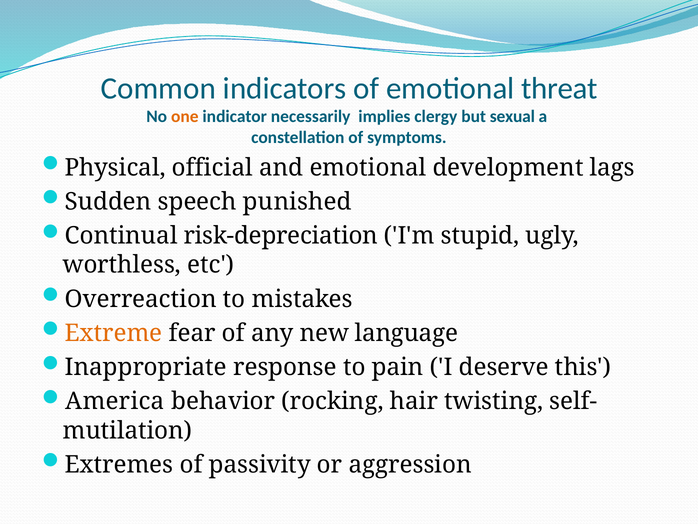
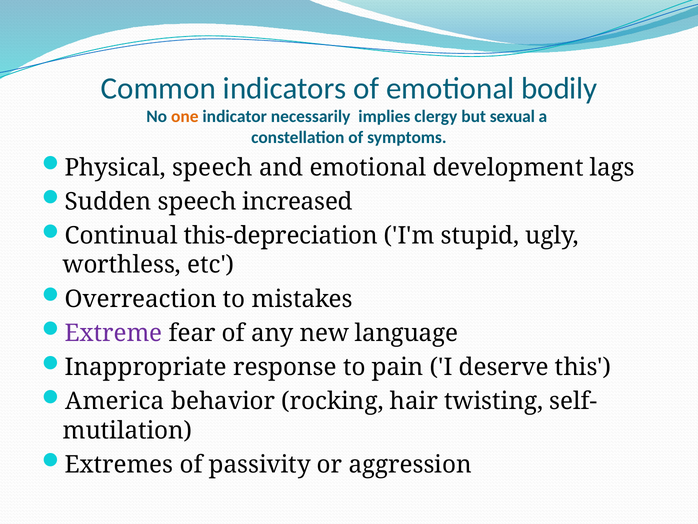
threat: threat -> bodily (559, 88)
Physical official: official -> speech (212, 167)
punished: punished -> increased (298, 202)
risk-depreciation: risk-depreciation -> this-depreciation (281, 236)
Extreme colour: orange -> purple (114, 333)
